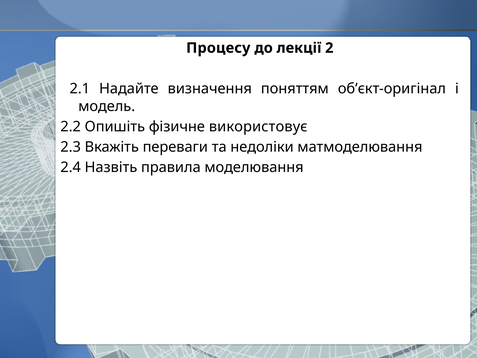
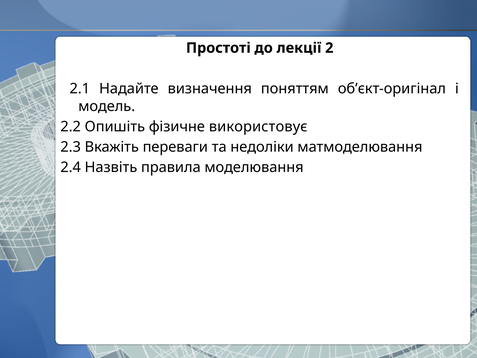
Процесу: Процесу -> Простоті (218, 48)
